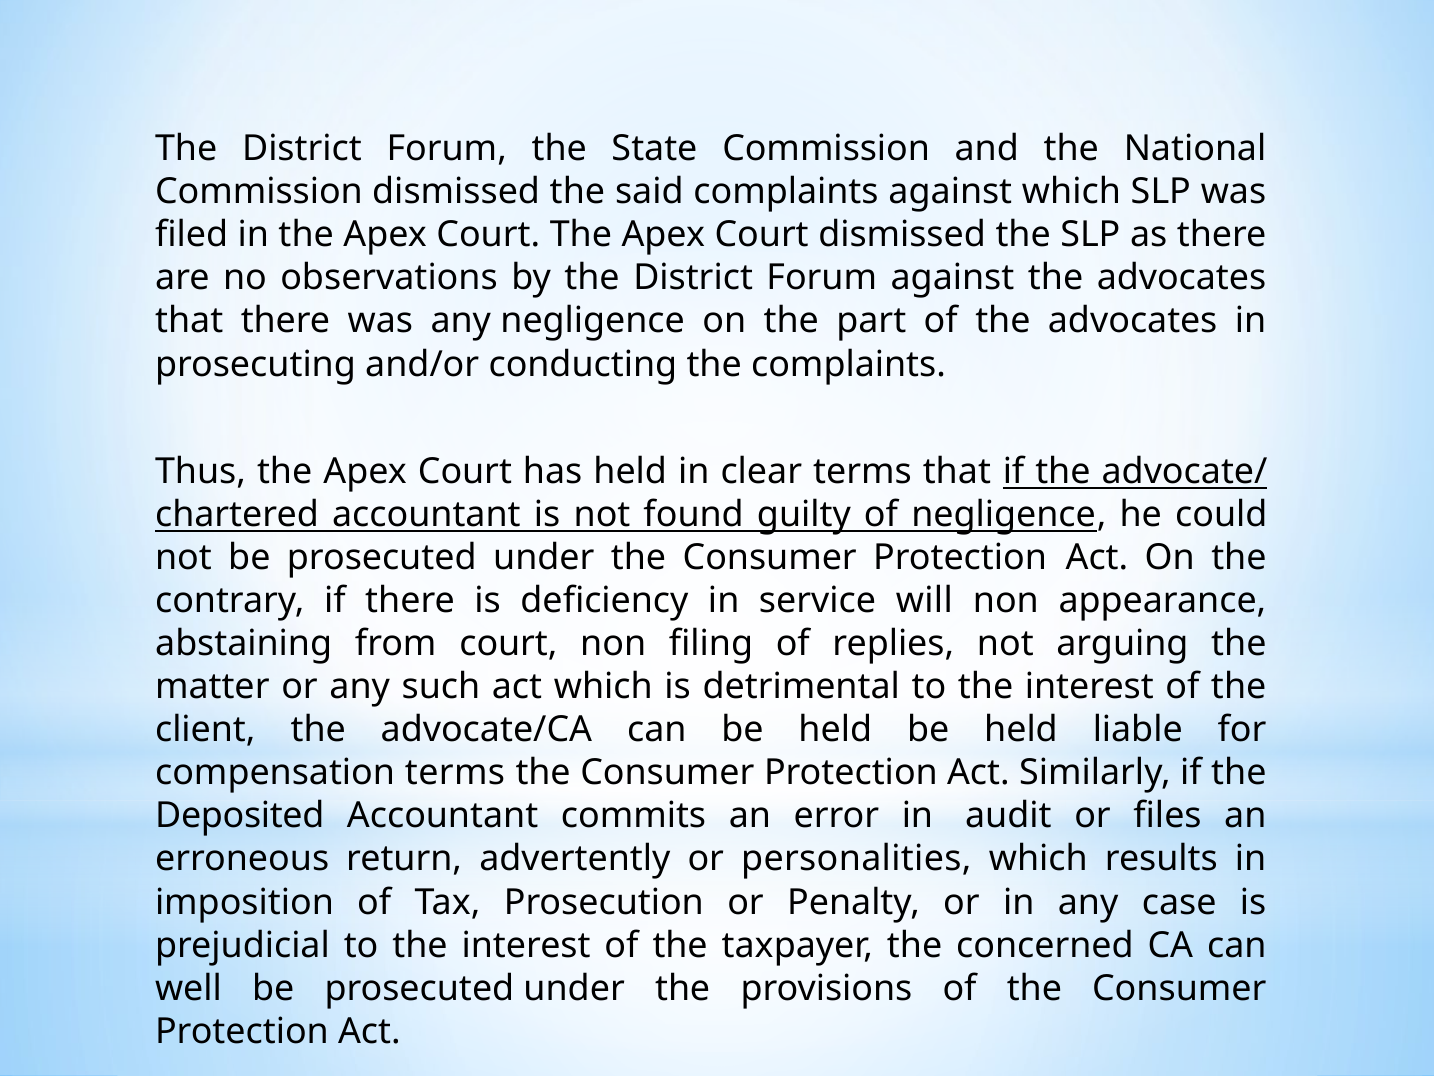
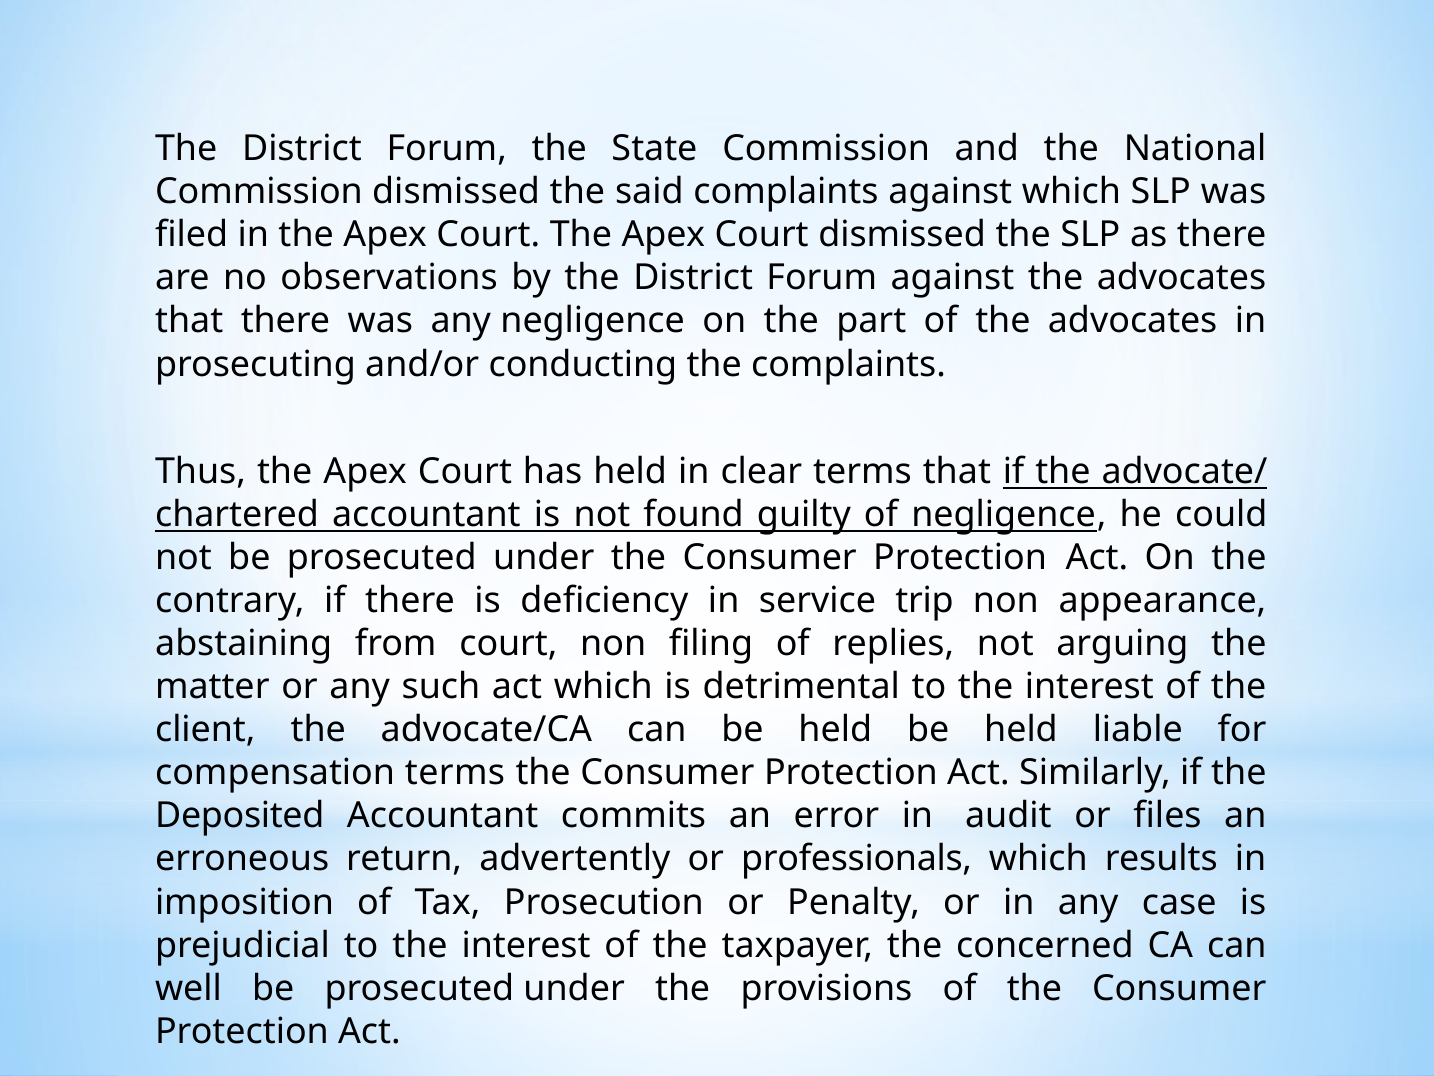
will: will -> trip (925, 601)
personalities: personalities -> professionals (857, 859)
